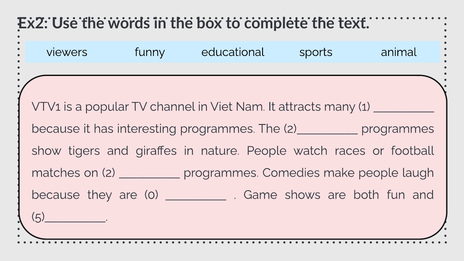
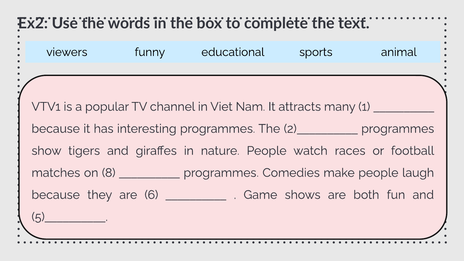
2: 2 -> 8 (109, 173)
0: 0 -> 6 (151, 195)
